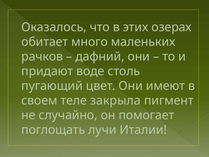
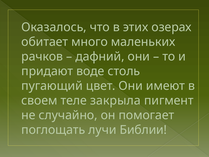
Италии: Италии -> Библии (143, 130)
